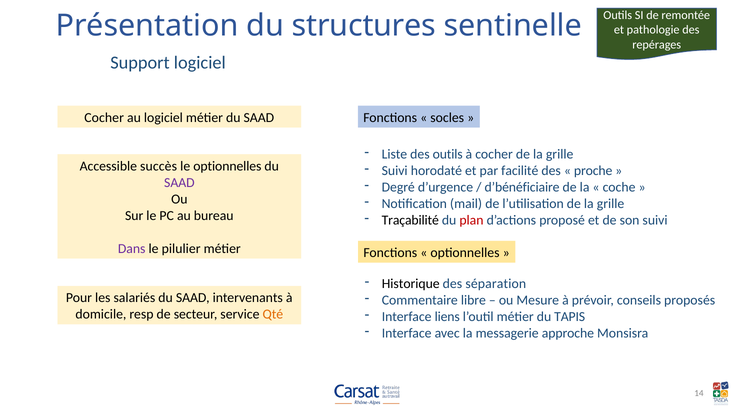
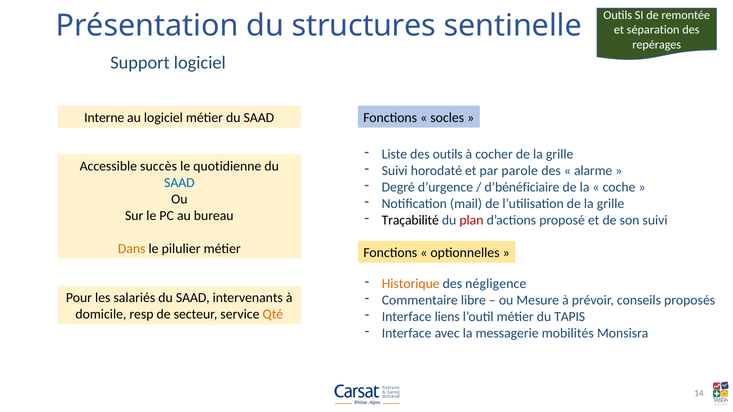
pathologie: pathologie -> séparation (653, 30)
Cocher: Cocher -> Interne (104, 118)
le optionnelles: optionnelles -> quotidienne (227, 166)
facilité: facilité -> parole (520, 171)
proche: proche -> alarme (593, 171)
SAAD colour: purple -> blue (179, 183)
Dans colour: purple -> orange (132, 249)
Historique colour: black -> orange (411, 284)
séparation: séparation -> négligence (496, 284)
approche: approche -> mobilités (568, 334)
